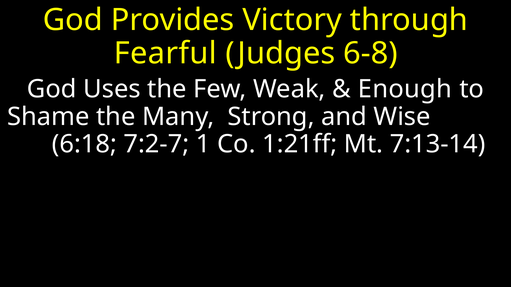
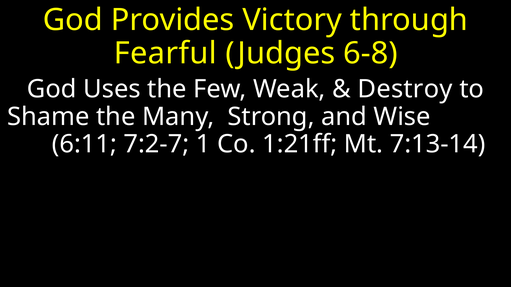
Enough: Enough -> Destroy (405, 89)
6:18: 6:18 -> 6:11 (84, 144)
